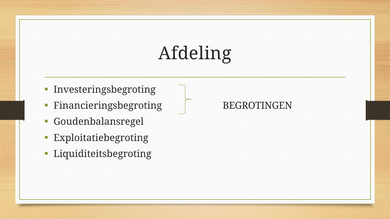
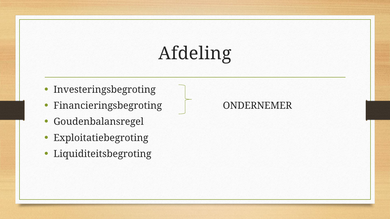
BEGROTINGEN: BEGROTINGEN -> ONDERNEMER (257, 106)
